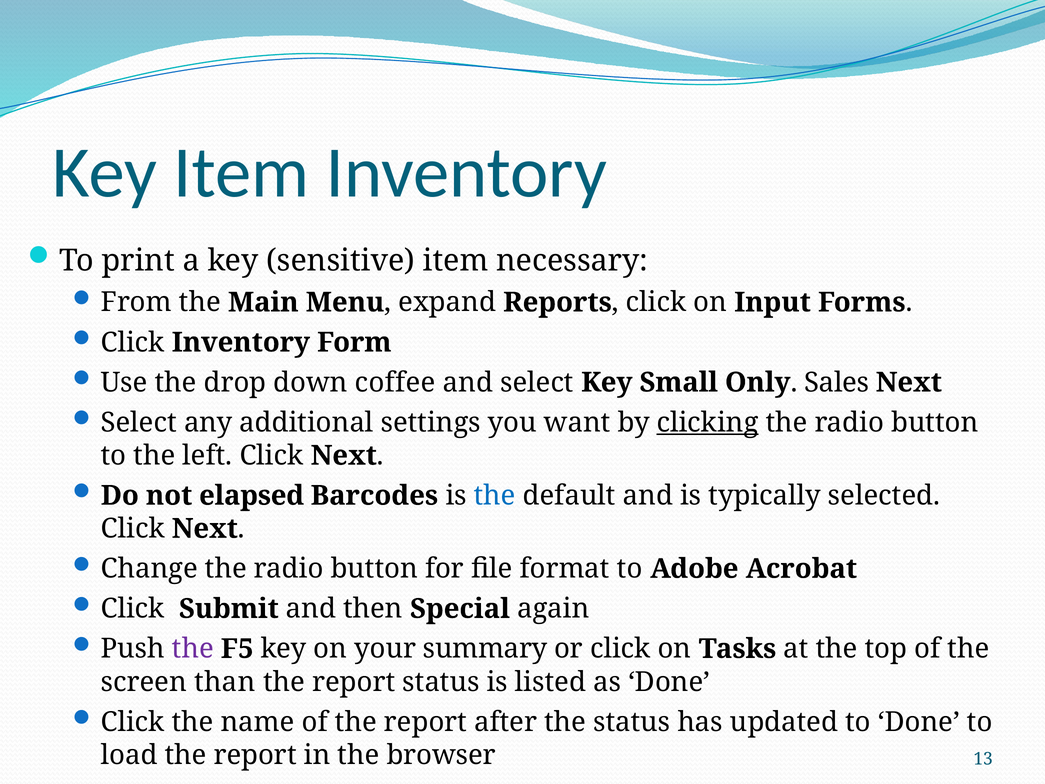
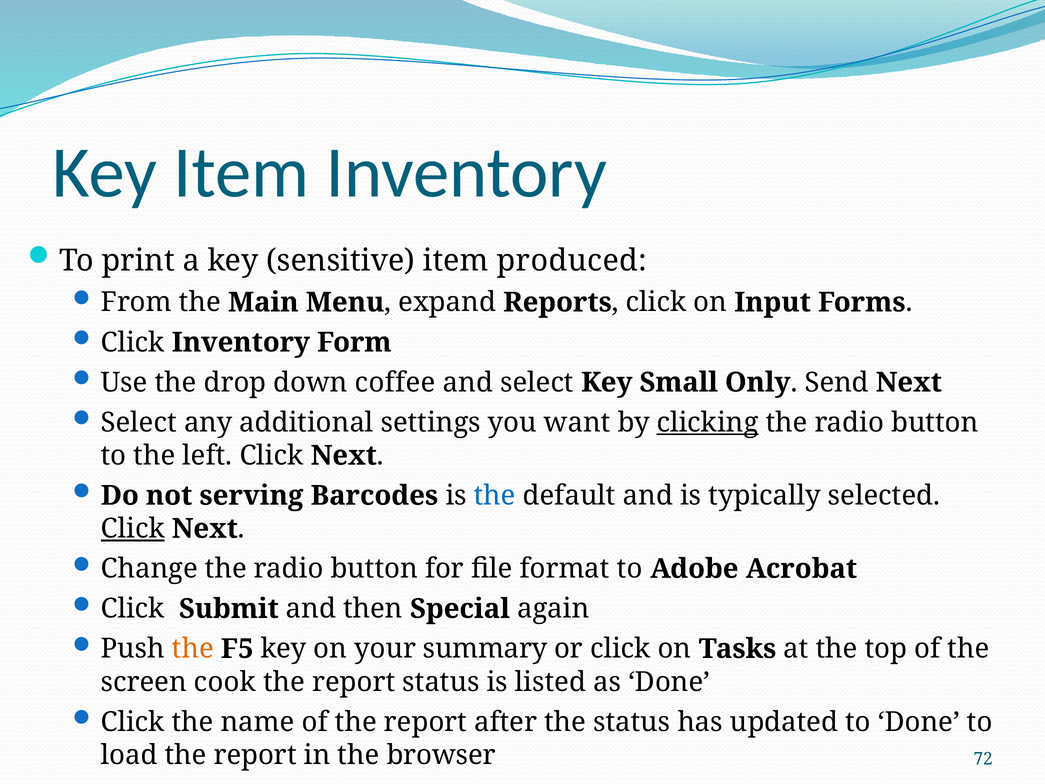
necessary: necessary -> produced (572, 261)
Sales: Sales -> Send (837, 382)
elapsed: elapsed -> serving (251, 495)
Click underline: none -> present (133, 529)
the colour: purple -> orange (193, 649)
than: than -> cook (225, 682)
13: 13 -> 72 (983, 759)
